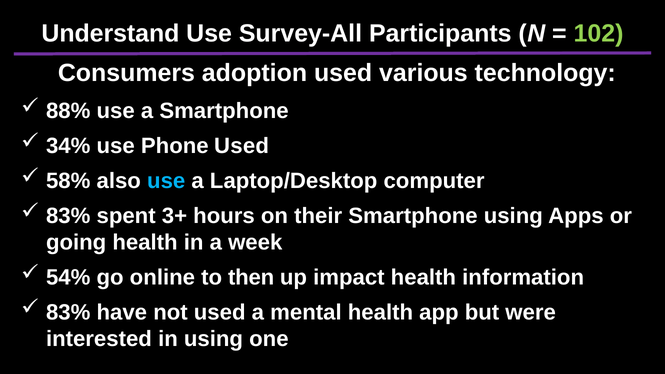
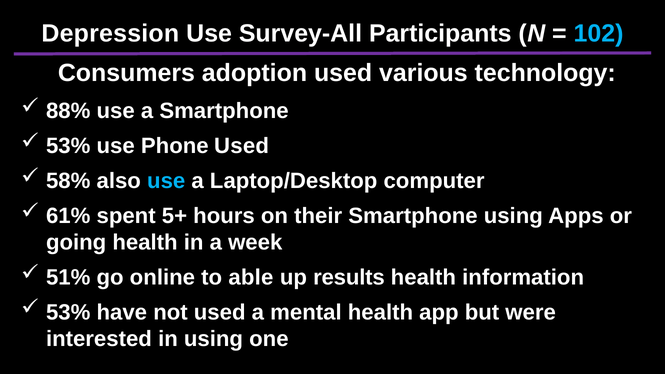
Understand: Understand -> Depression (110, 33)
102 colour: light green -> light blue (599, 33)
34%: 34% -> 53% (68, 146)
83%: 83% -> 61% (68, 216)
3+: 3+ -> 5+ (174, 216)
54%: 54% -> 51% (68, 277)
then: then -> able (251, 277)
impact: impact -> results (349, 277)
83%: 83% -> 53% (68, 312)
